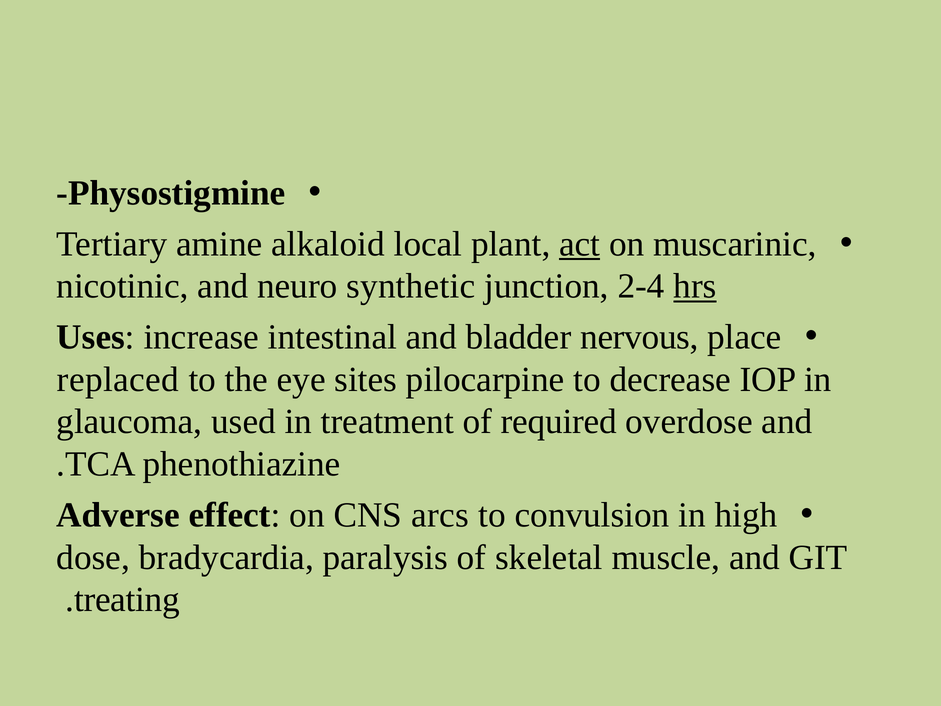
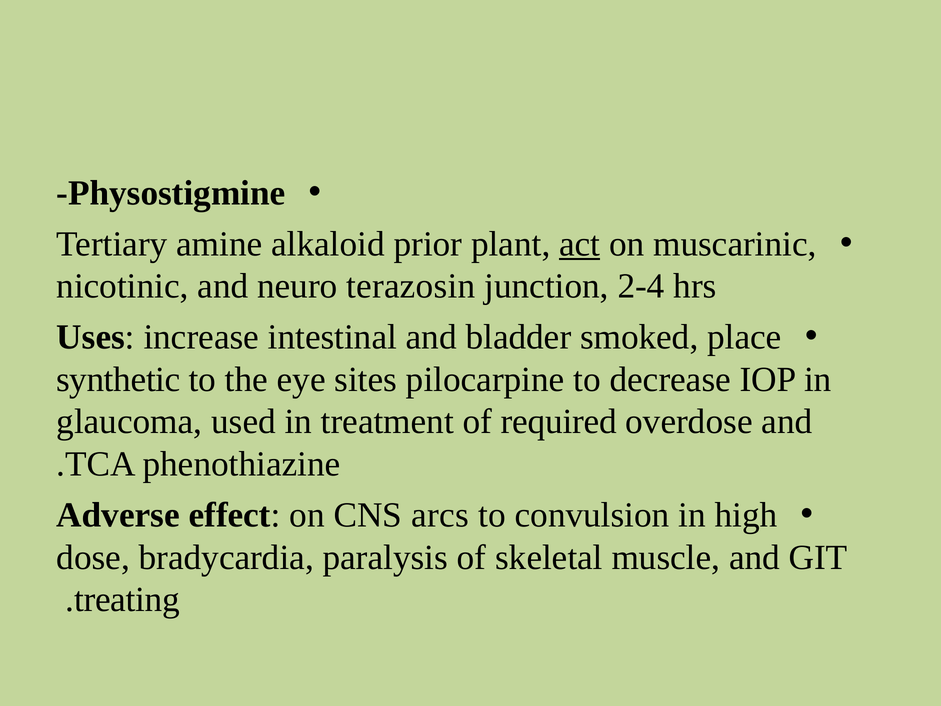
local: local -> prior (428, 244)
synthetic: synthetic -> terazosin (411, 286)
hrs underline: present -> none (695, 286)
nervous: nervous -> smoked (639, 337)
replaced: replaced -> synthetic (118, 379)
